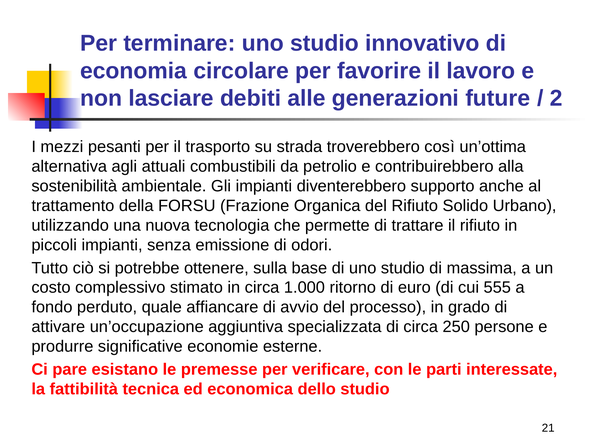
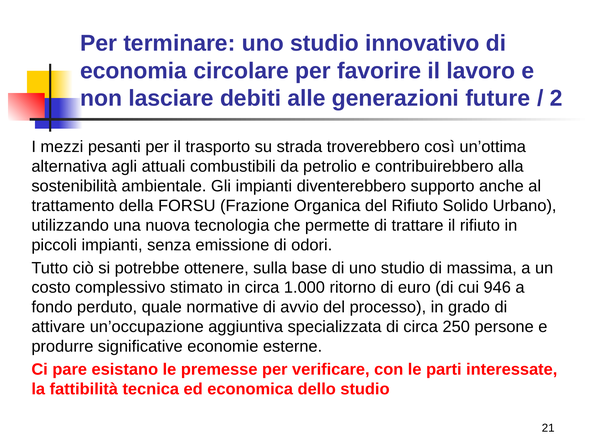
555: 555 -> 946 (497, 288)
affiancare: affiancare -> normative (222, 308)
